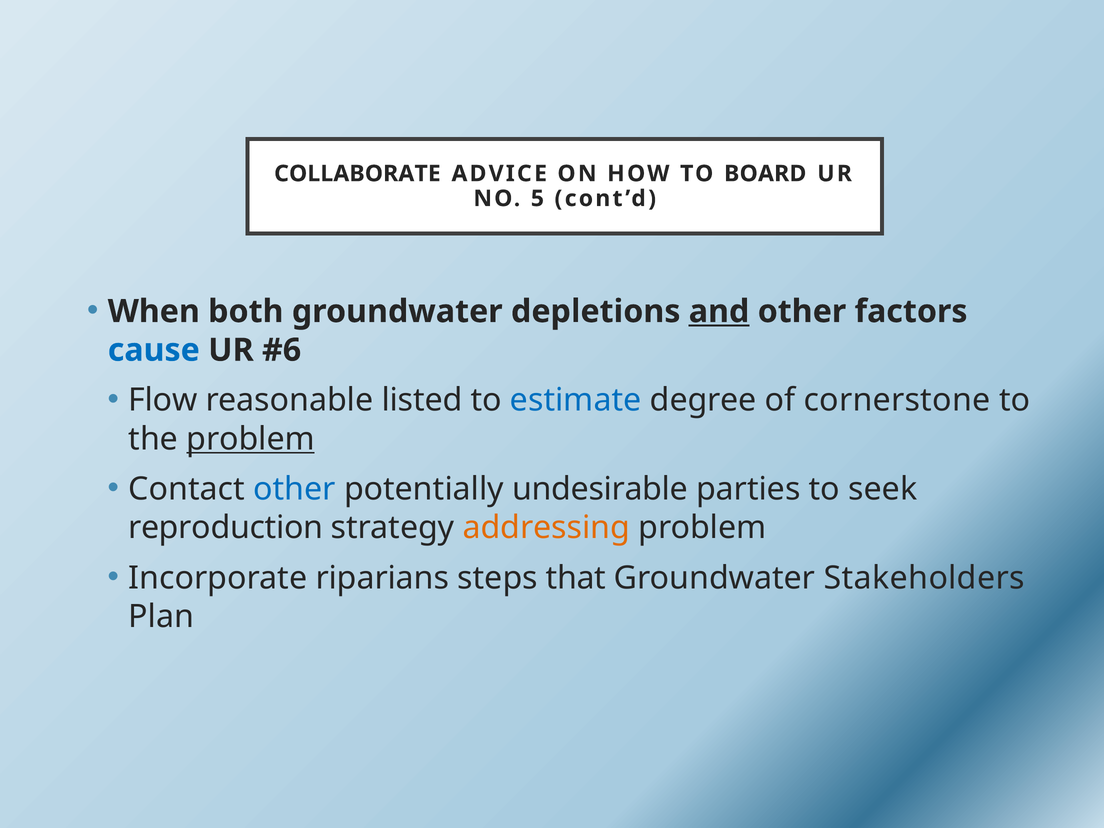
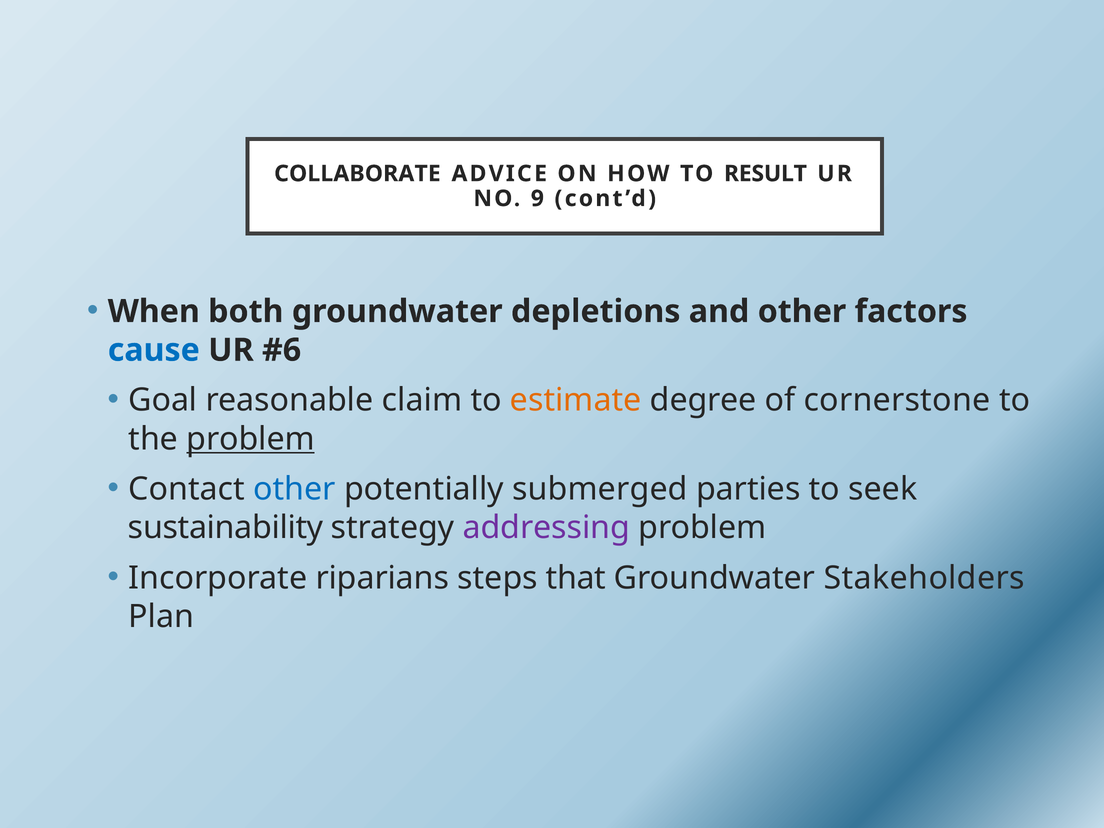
BOARD: BOARD -> RESULT (765, 174)
5: 5 -> 9 (537, 199)
and underline: present -> none (719, 311)
Flow: Flow -> Goal (163, 400)
listed: listed -> claim (422, 400)
estimate colour: blue -> orange (576, 400)
undesirable: undesirable -> submerged (600, 489)
reproduction: reproduction -> sustainability (226, 528)
addressing colour: orange -> purple (546, 528)
